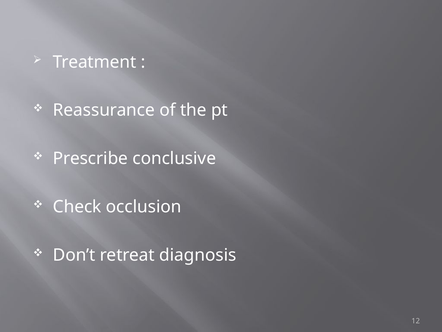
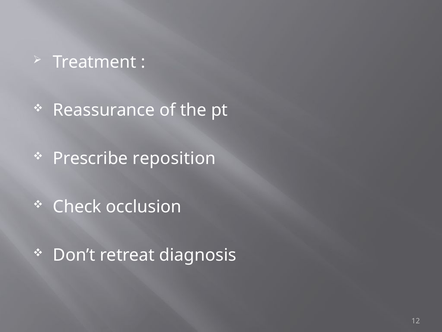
conclusive: conclusive -> reposition (174, 158)
